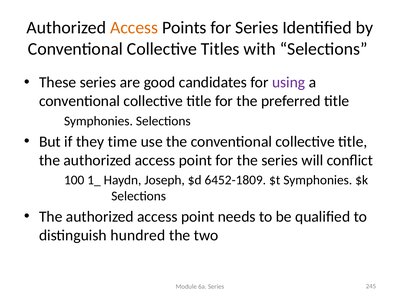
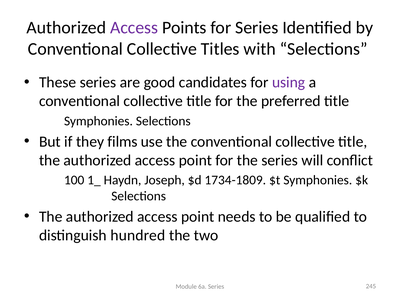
Access colour: orange -> purple (134, 28)
time: time -> films (123, 142)
6452-1809: 6452-1809 -> 1734-1809 (235, 180)
